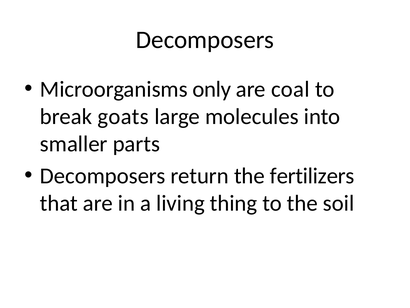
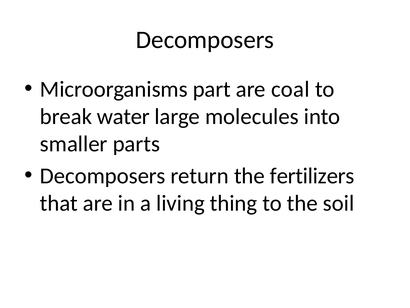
only: only -> part (212, 89)
goats: goats -> water (123, 116)
